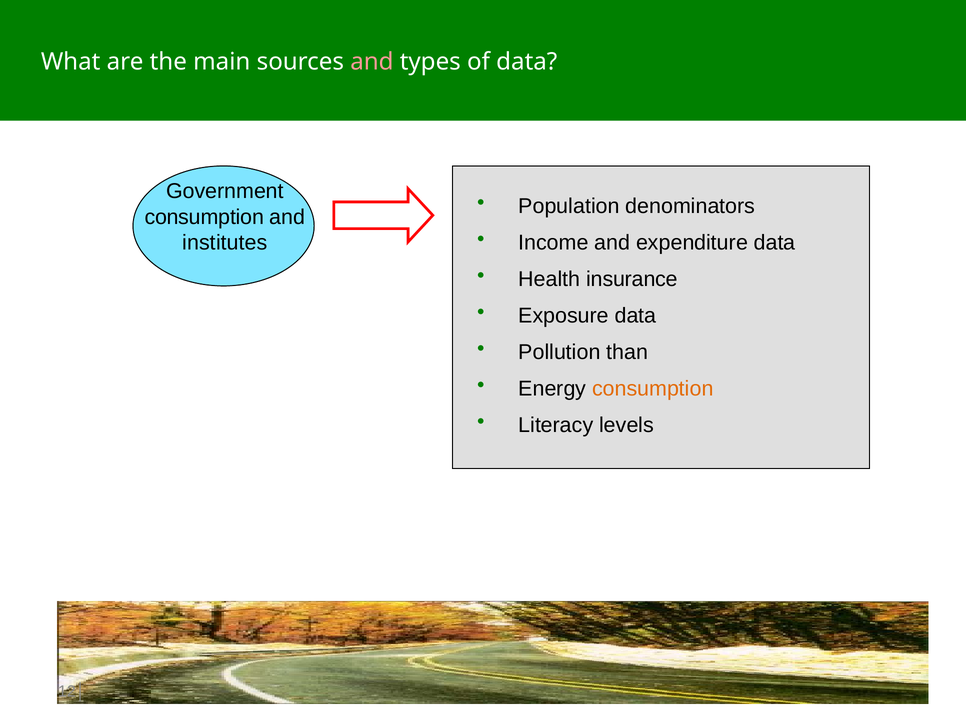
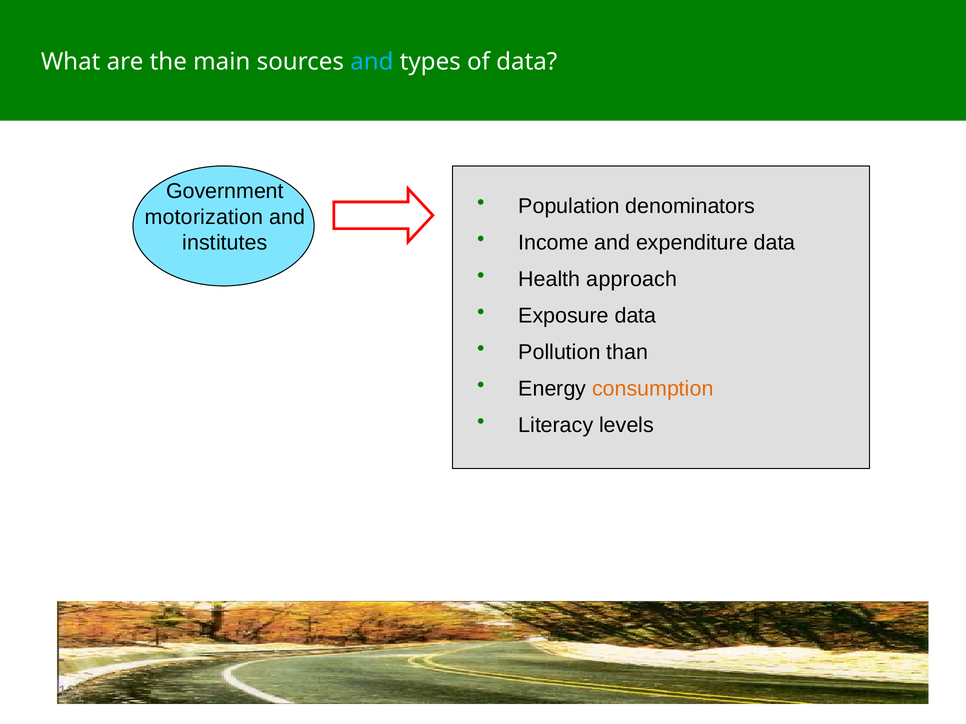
and colour: pink -> light blue (372, 62)
consumption: consumption -> motorization (204, 217)
insurance: insurance -> approach (632, 279)
